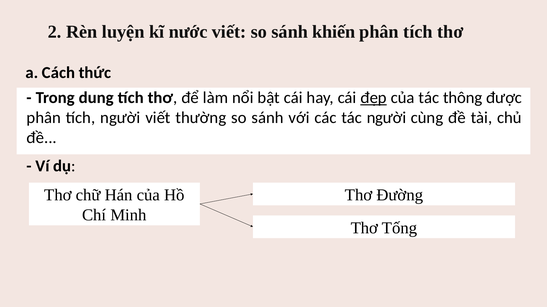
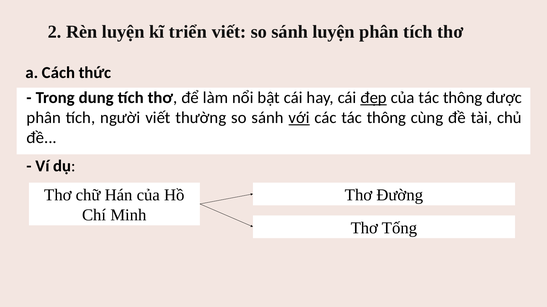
nước: nước -> triển (188, 32)
sánh khiến: khiến -> luyện (334, 32)
với underline: none -> present (299, 118)
các tác người: người -> thông (386, 118)
